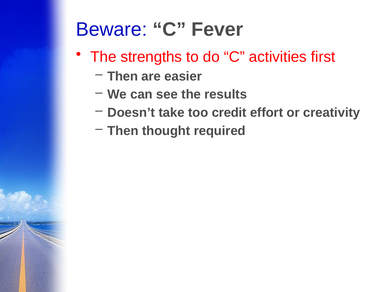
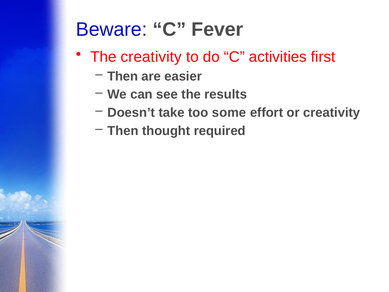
The strengths: strengths -> creativity (151, 57)
credit: credit -> some (229, 112)
